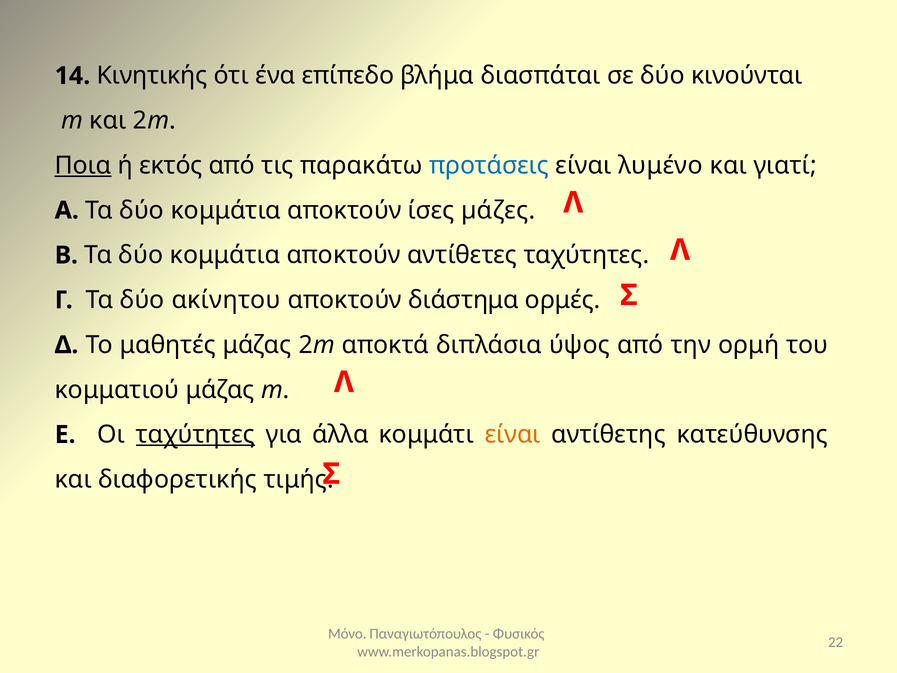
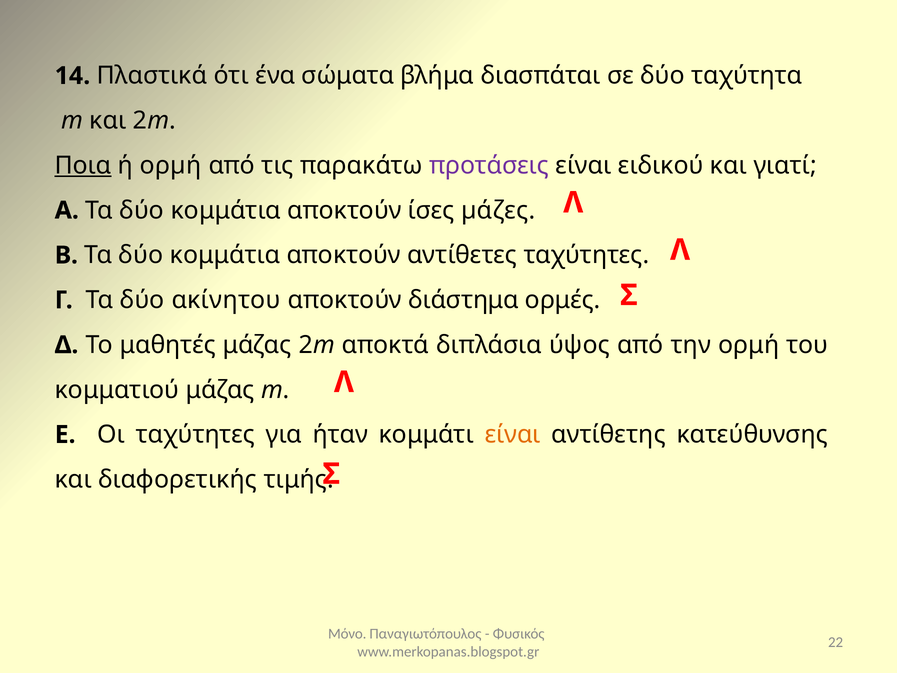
Κινητικής: Κινητικής -> Πλαστικά (152, 76)
επίπεδο: επίπεδο -> σώματα (348, 76)
κινούνται: κινούνται -> ταχύτητα (747, 76)
ή εκτός: εκτός -> ορµή (171, 165)
προτάσεις colour: blue -> purple (489, 165)
λυμένο: λυμένο -> ειδικού (661, 165)
ταχύτητες underline: present -> none (195, 435)
άλλα: άλλα -> ήταν (340, 435)
